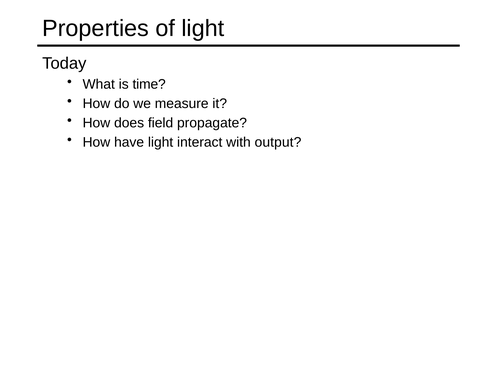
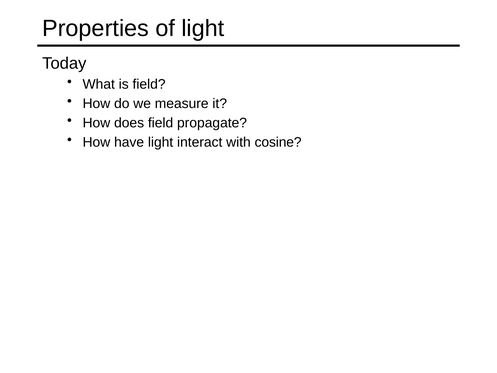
is time: time -> field (149, 84)
output: output -> cosine (278, 142)
